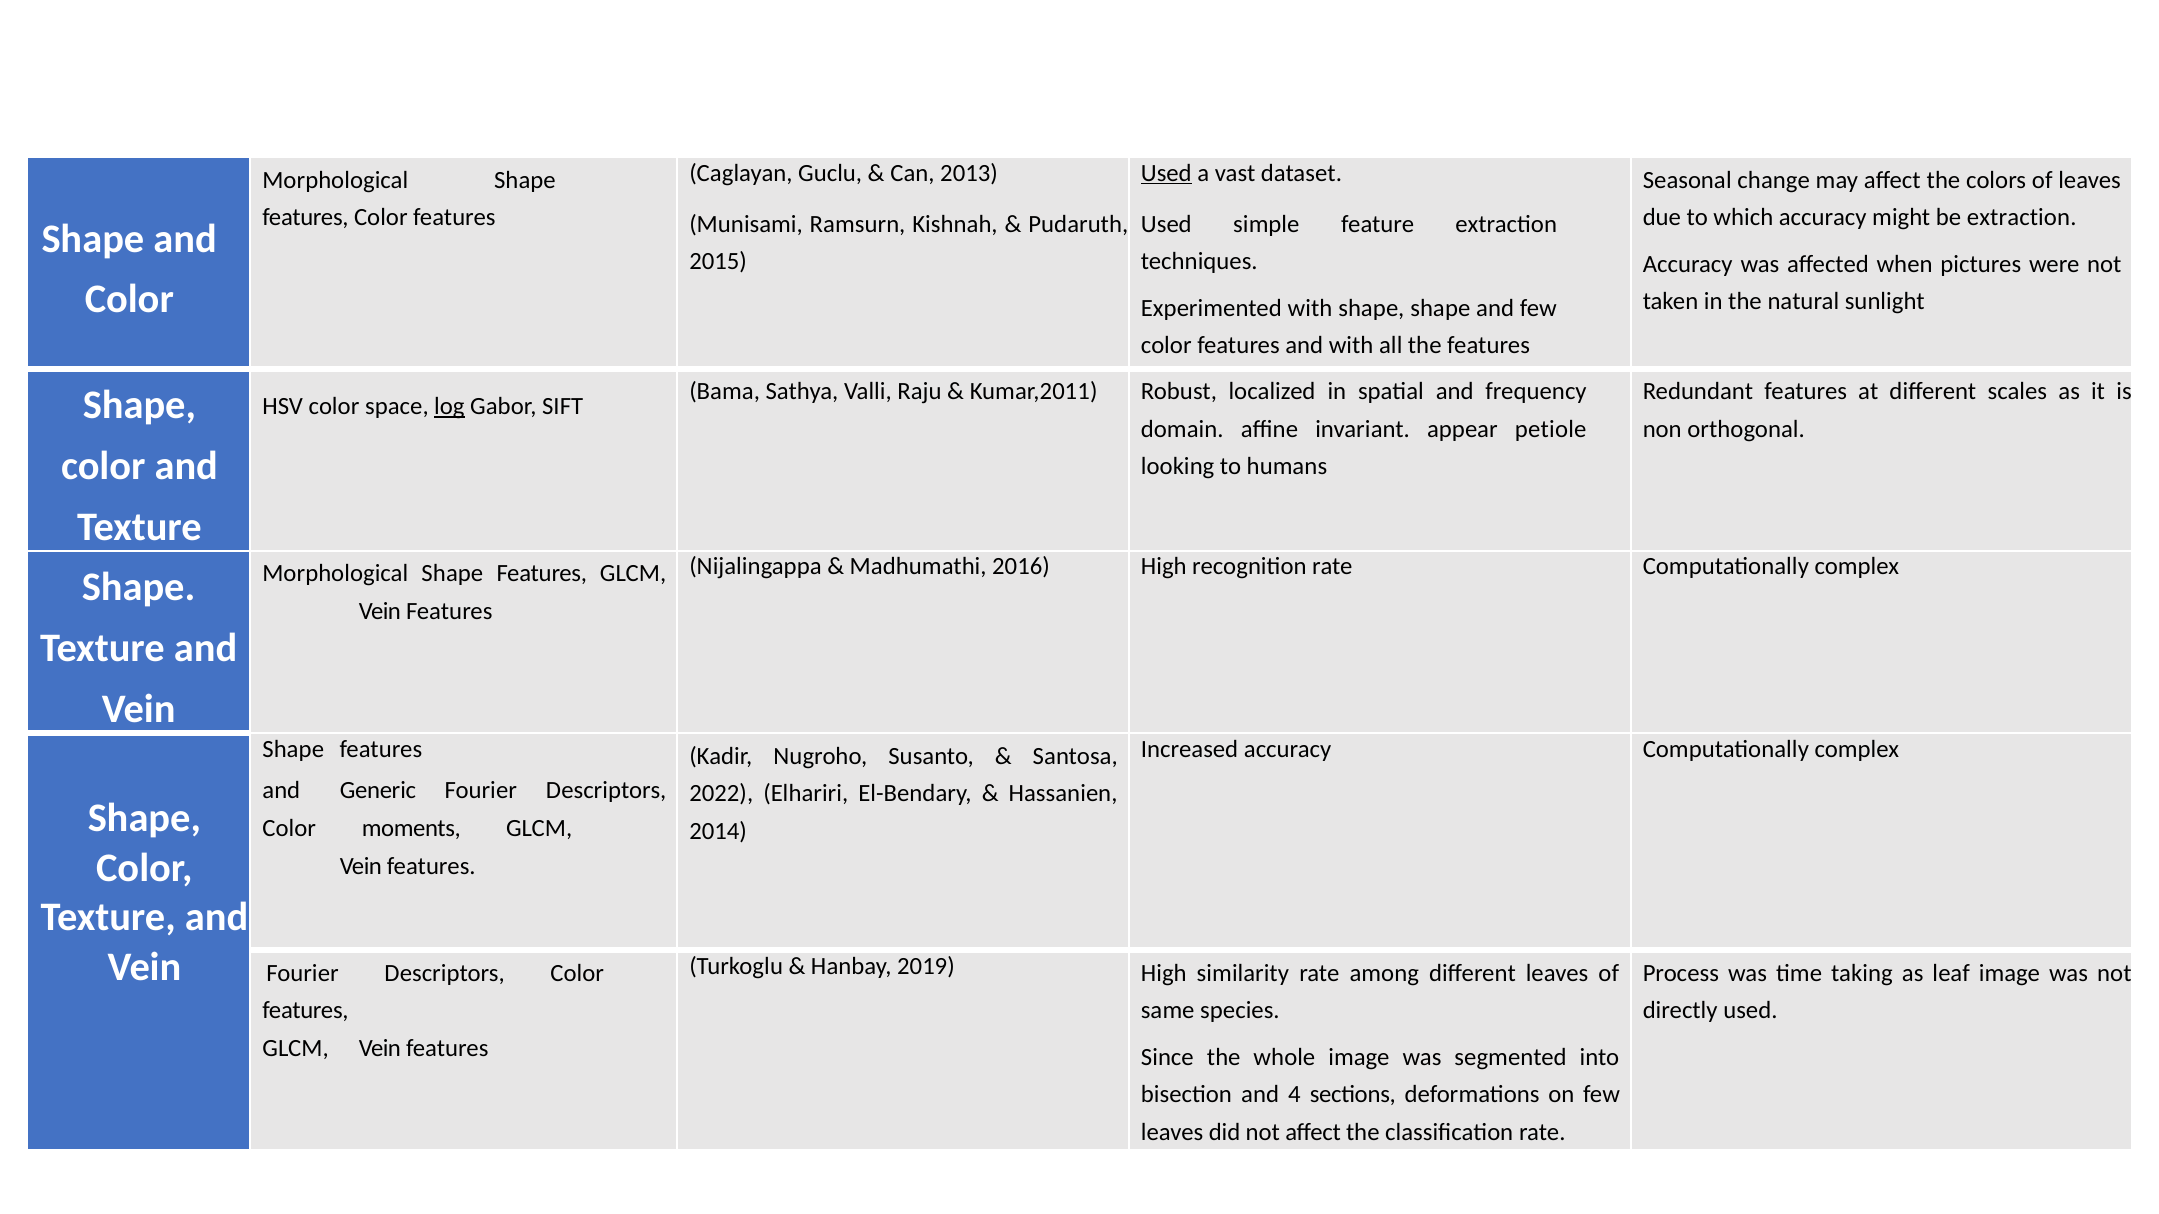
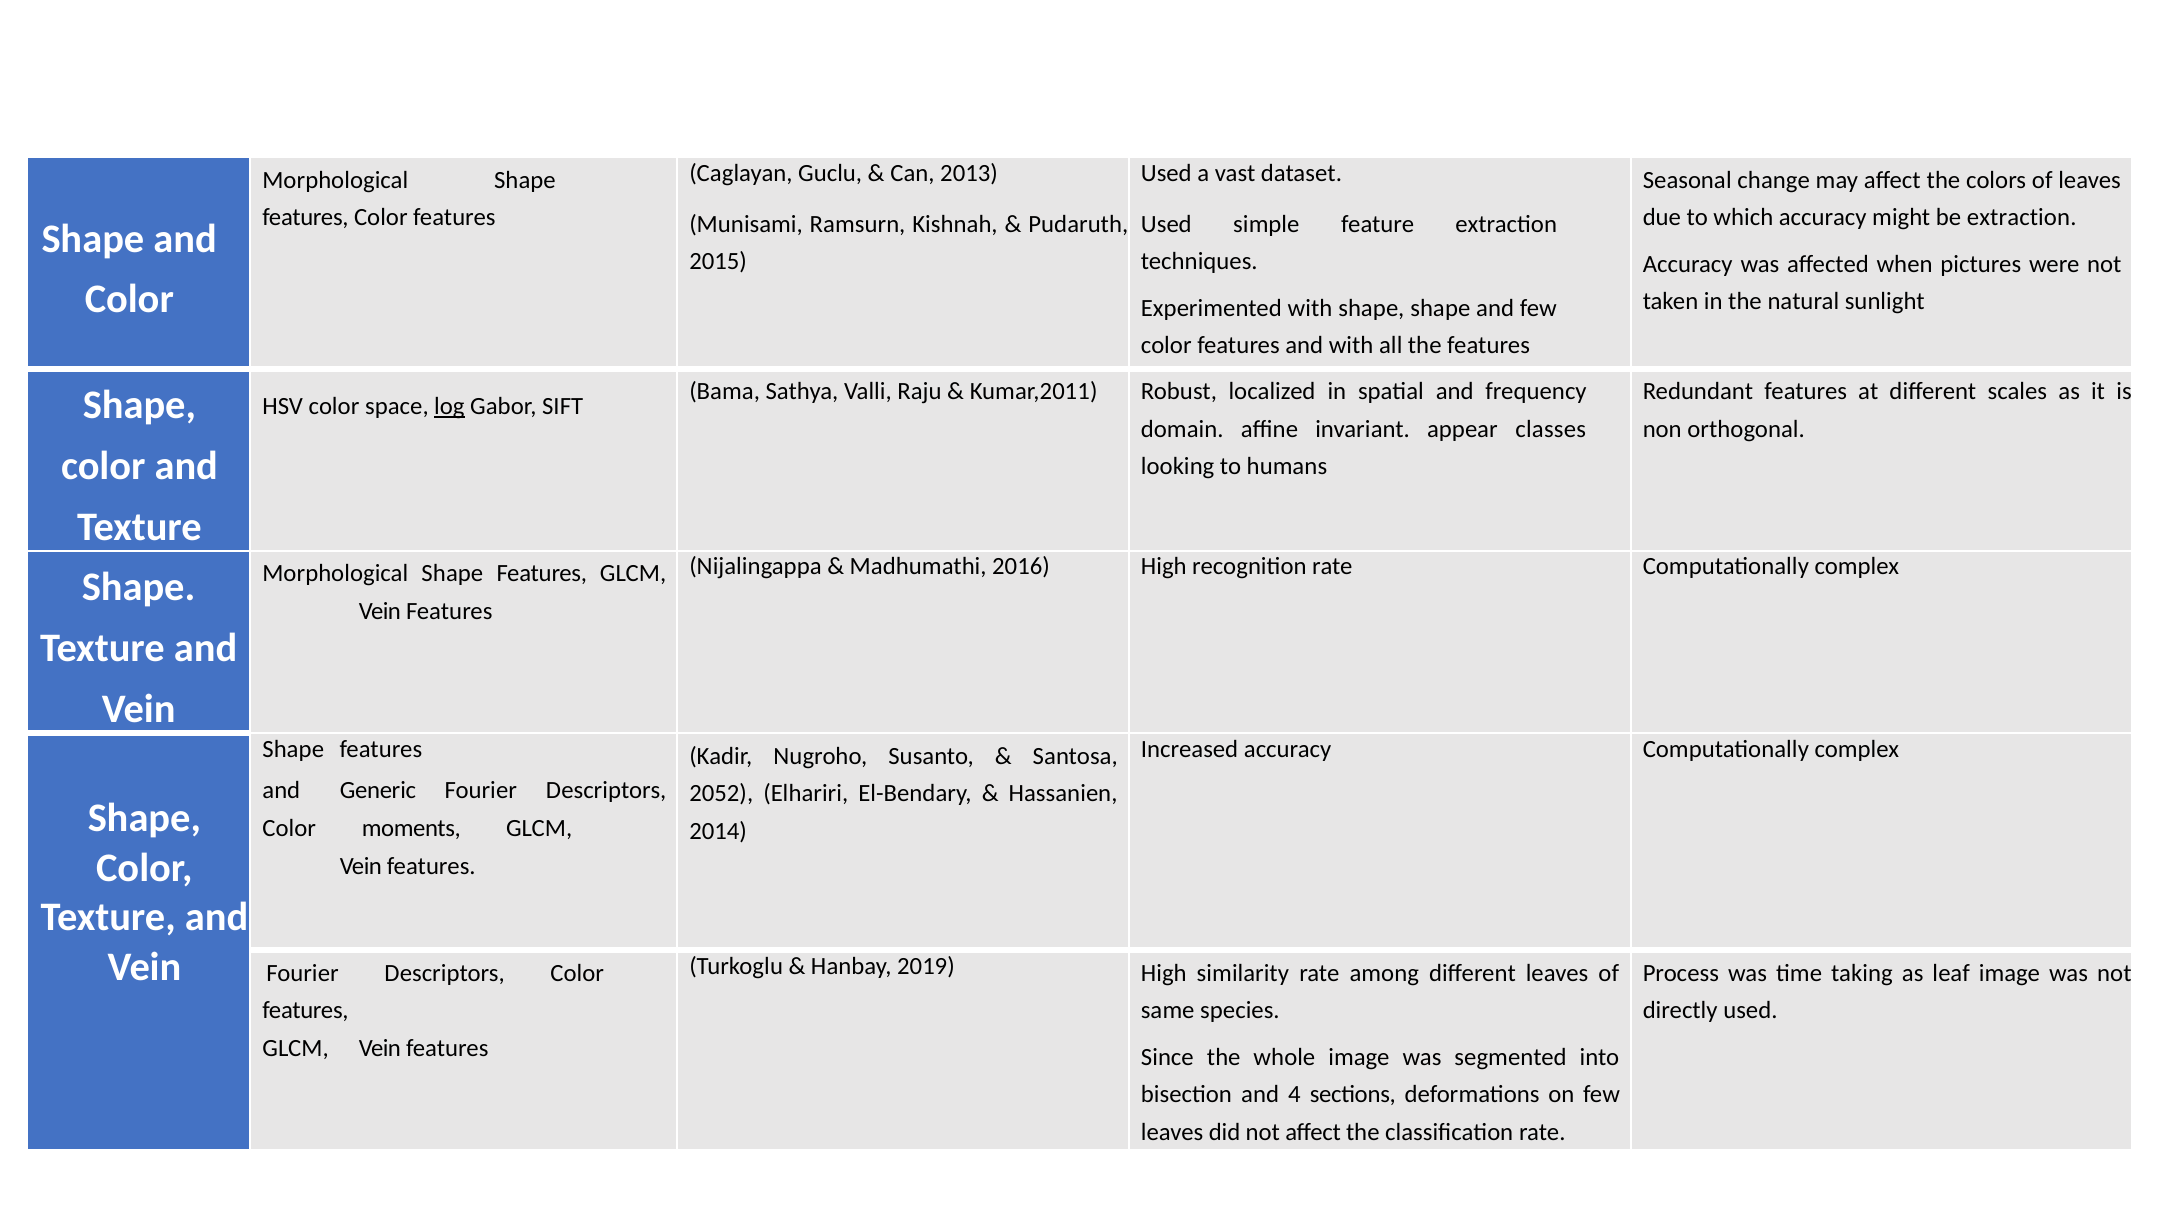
Used underline: present -> none (1166, 173)
petiole: petiole -> classes (1551, 429)
2022: 2022 -> 2052 (721, 794)
